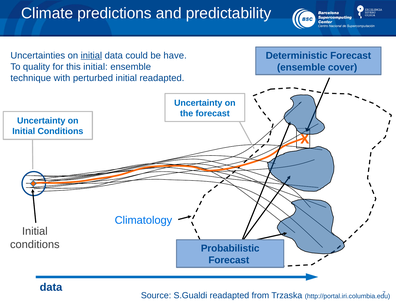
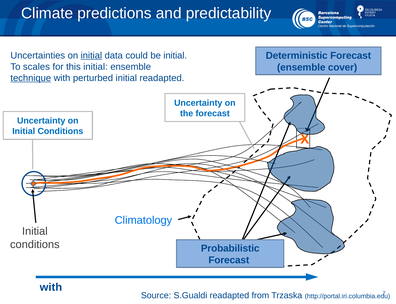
be have: have -> initial (175, 56)
quality: quality -> scales (36, 67)
technique underline: none -> present (31, 78)
data: data -> with (51, 287)
